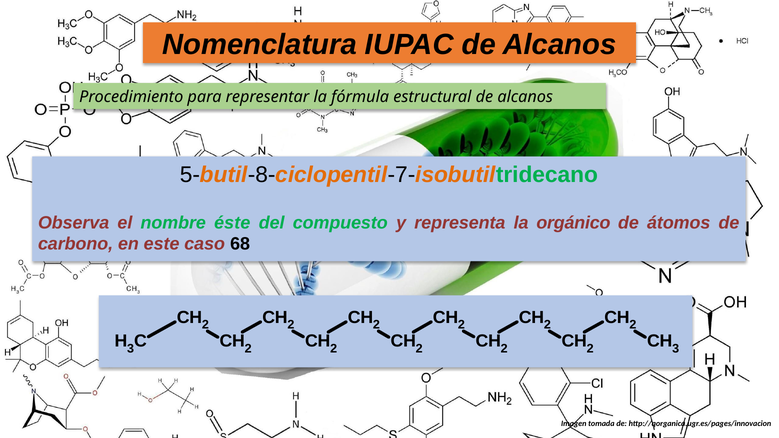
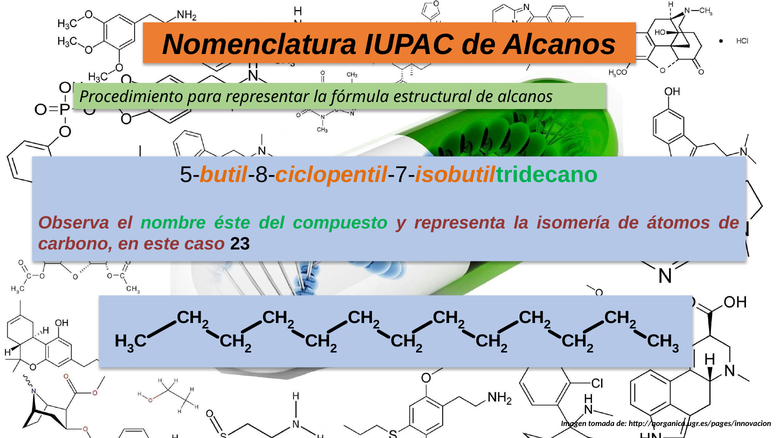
orgánico: orgánico -> isomería (573, 223)
68: 68 -> 23 (240, 244)
